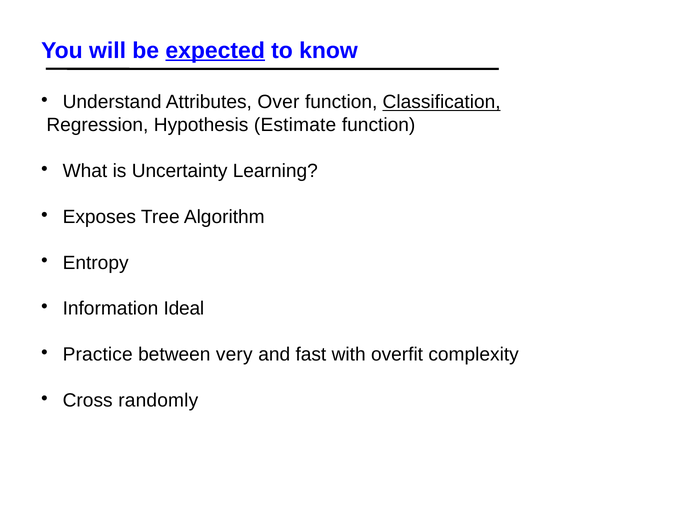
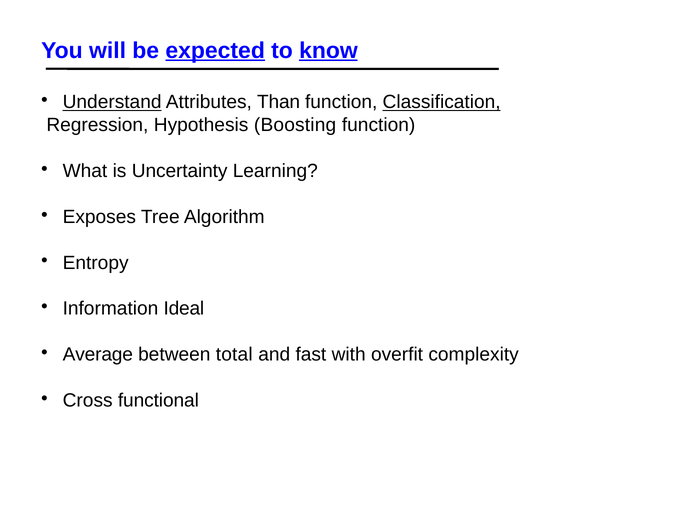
know underline: none -> present (328, 51)
Understand underline: none -> present (112, 102)
Over: Over -> Than (279, 102)
Estimate: Estimate -> Boosting (295, 125)
Practice: Practice -> Average (98, 355)
very: very -> total (234, 355)
randomly: randomly -> functional (158, 400)
